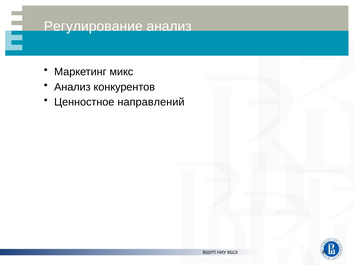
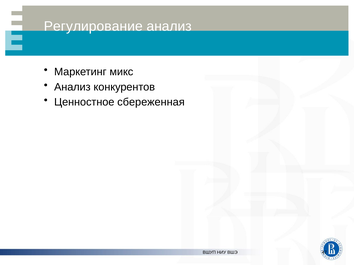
направлений: направлений -> сбереженная (151, 102)
